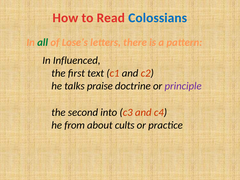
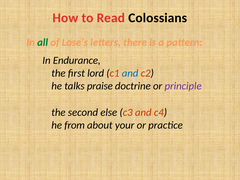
Colossians colour: blue -> black (158, 18)
Influenced: Influenced -> Endurance (77, 60)
text: text -> lord (96, 73)
and colour: black -> blue (130, 73)
into: into -> else (109, 112)
cults: cults -> your (125, 125)
